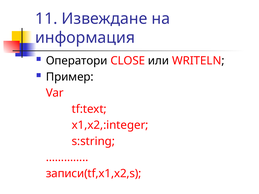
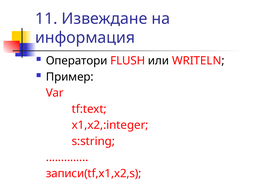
CLOSE: CLOSE -> FLUSH (128, 61)
